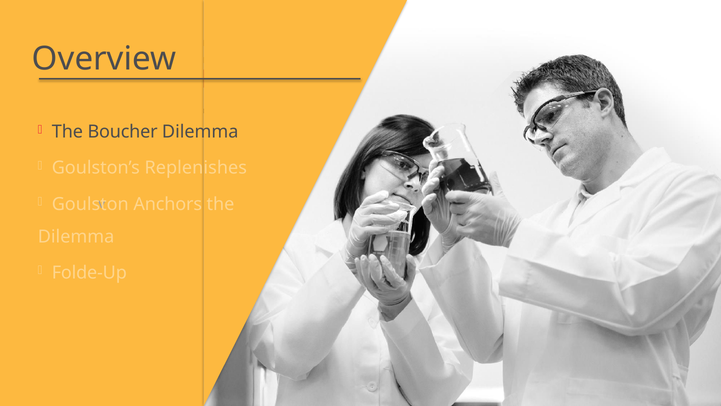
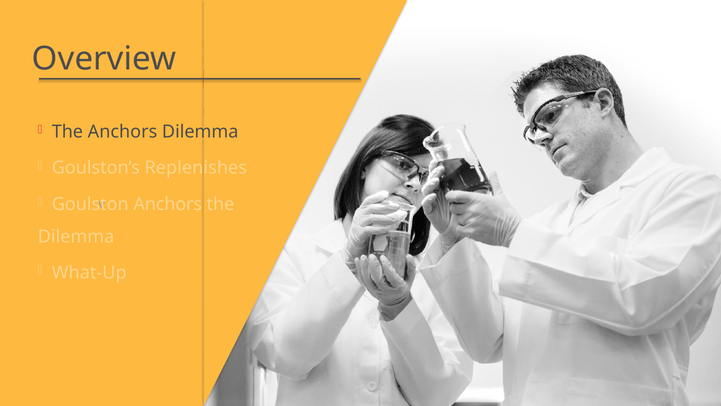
The Boucher: Boucher -> Anchors (122, 132)
Folde-Up: Folde-Up -> What-Up (89, 272)
